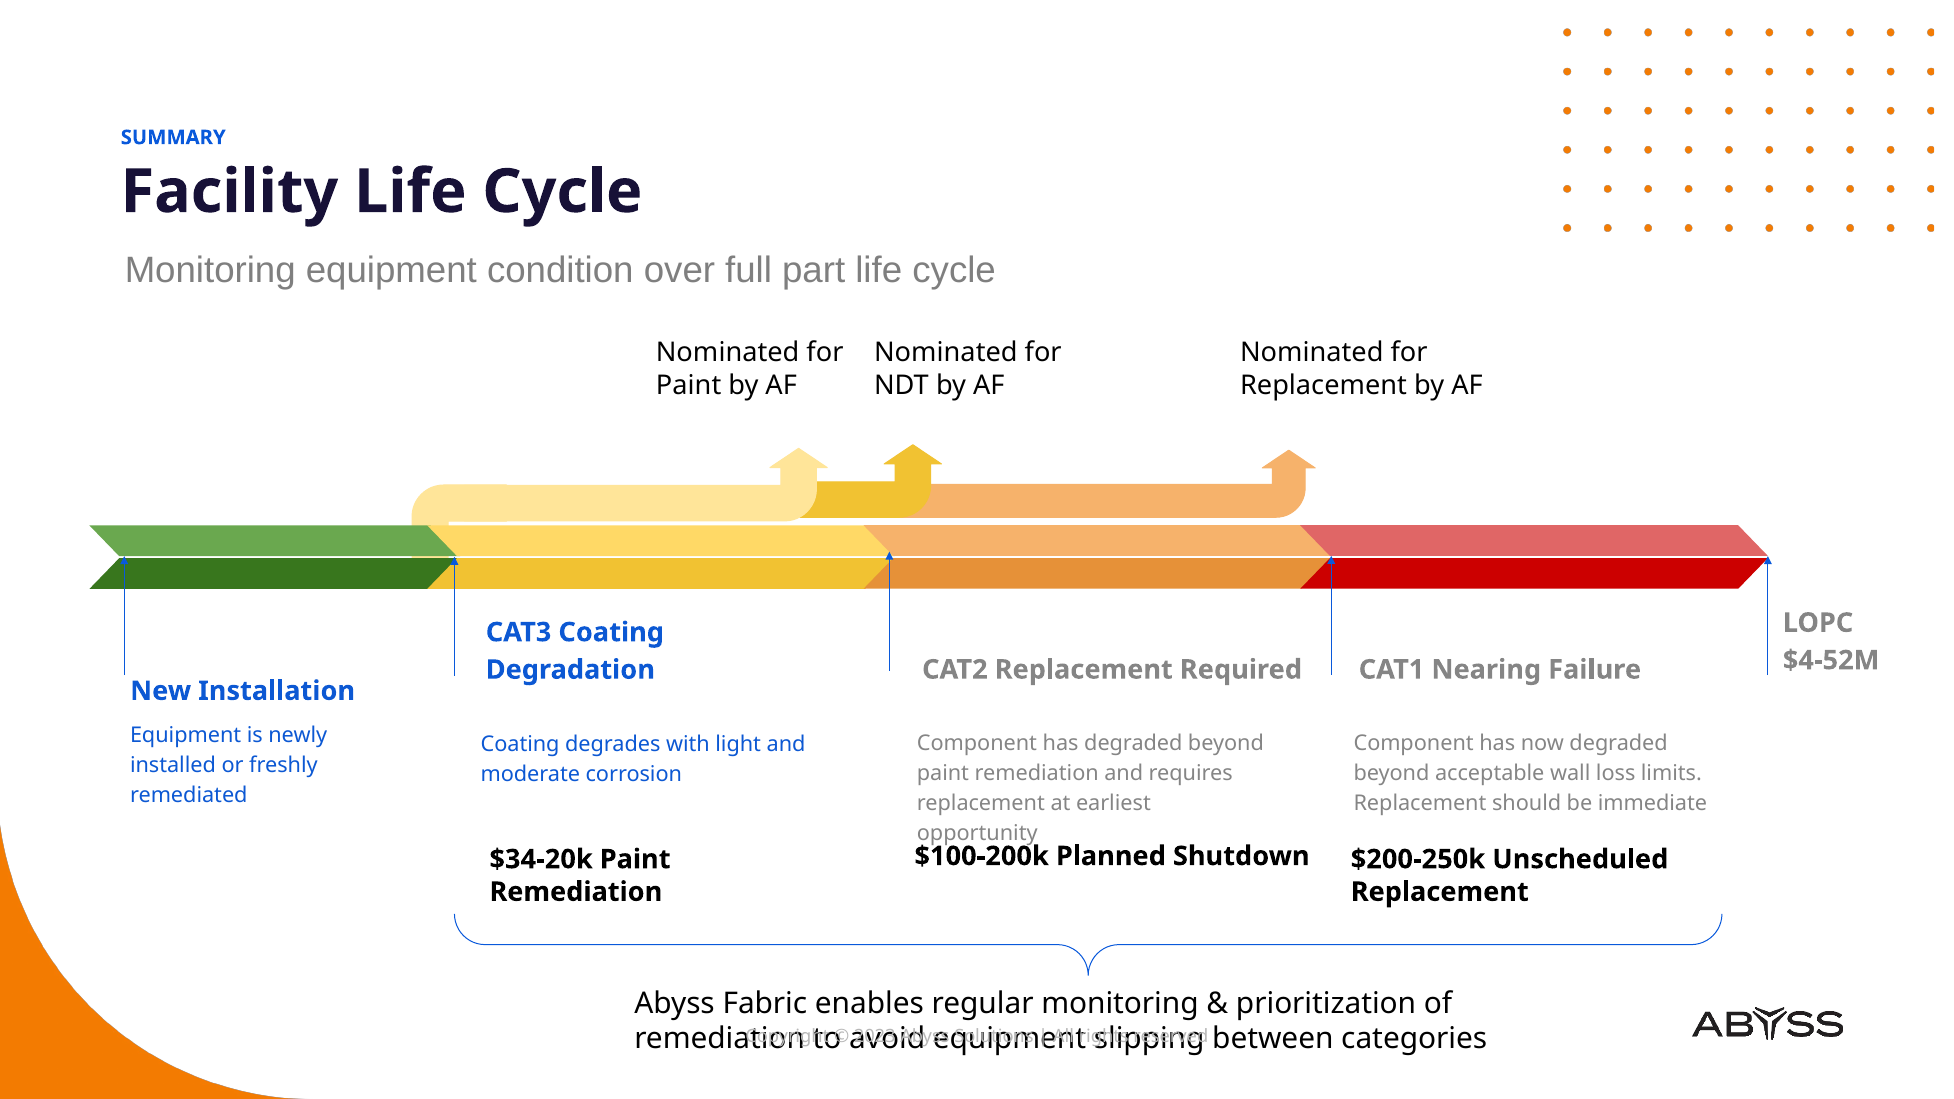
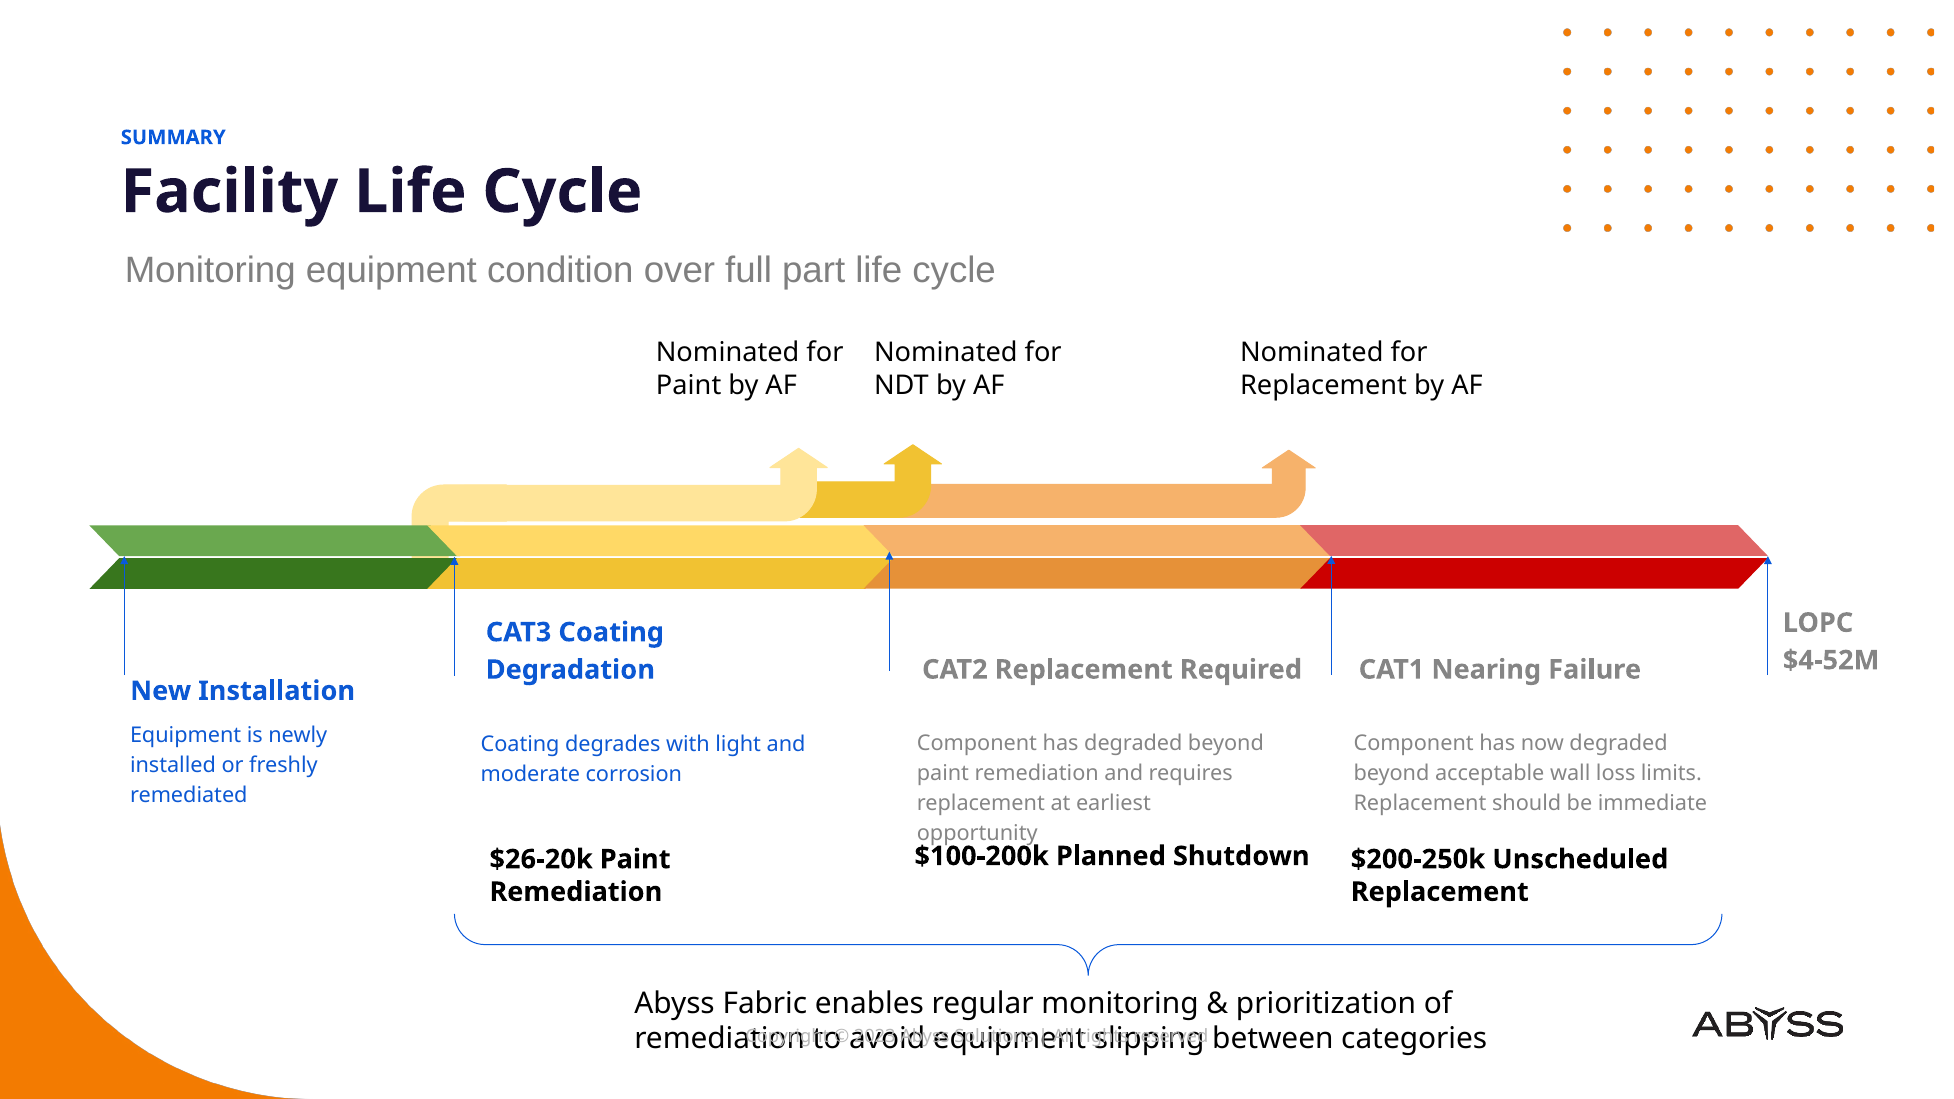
$34-20k: $34-20k -> $26-20k (541, 859)
